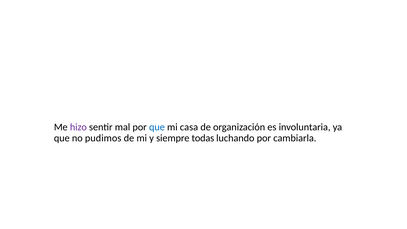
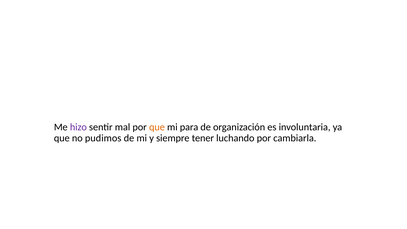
que colour: blue -> orange (157, 127)
casa: casa -> para (189, 127)
todas: todas -> tener (203, 138)
